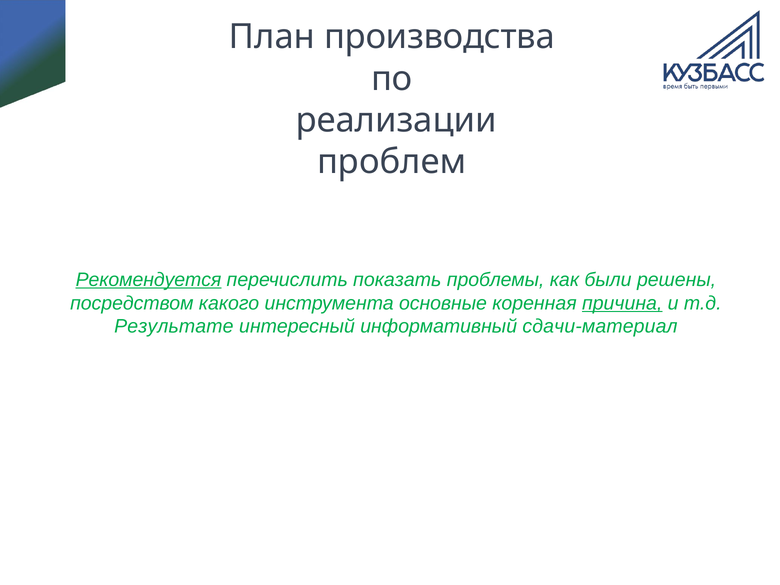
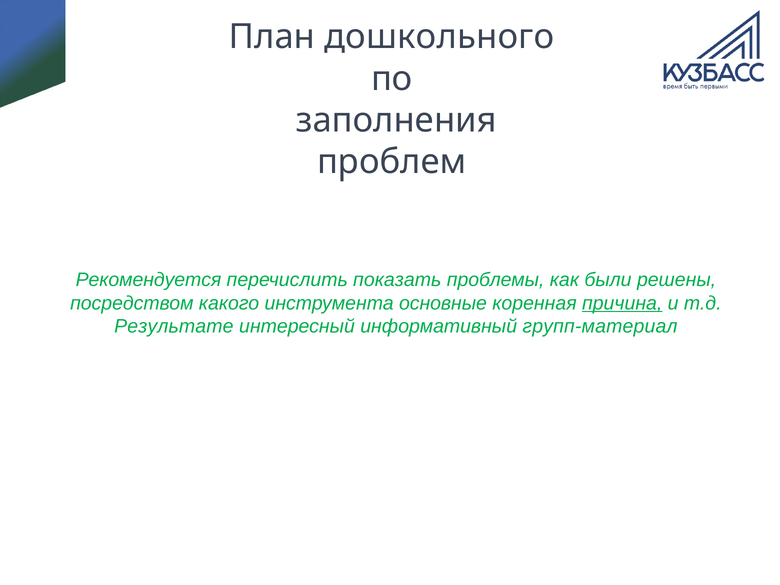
производства: производства -> дошкольного (439, 37)
реализации: реализации -> заполнения (396, 120)
Рекомендуется underline: present -> none (149, 280)
сдачи-материал: сдачи-материал -> групп-материал (600, 327)
